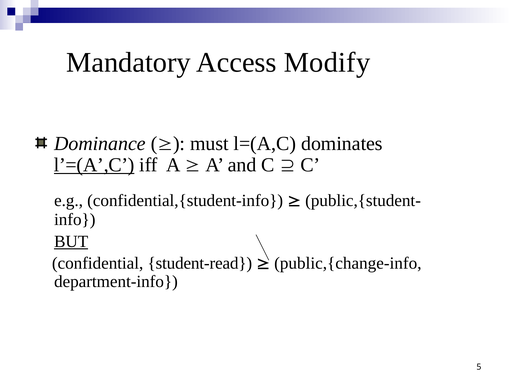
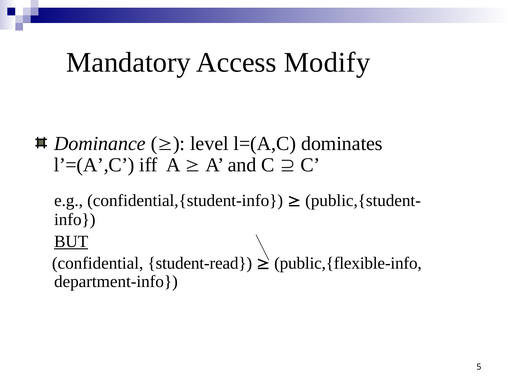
must: must -> level (209, 143)
l’=(A’,C underline: present -> none (94, 165)
public,{change-info: public,{change-info -> public,{flexible-info (348, 263)
